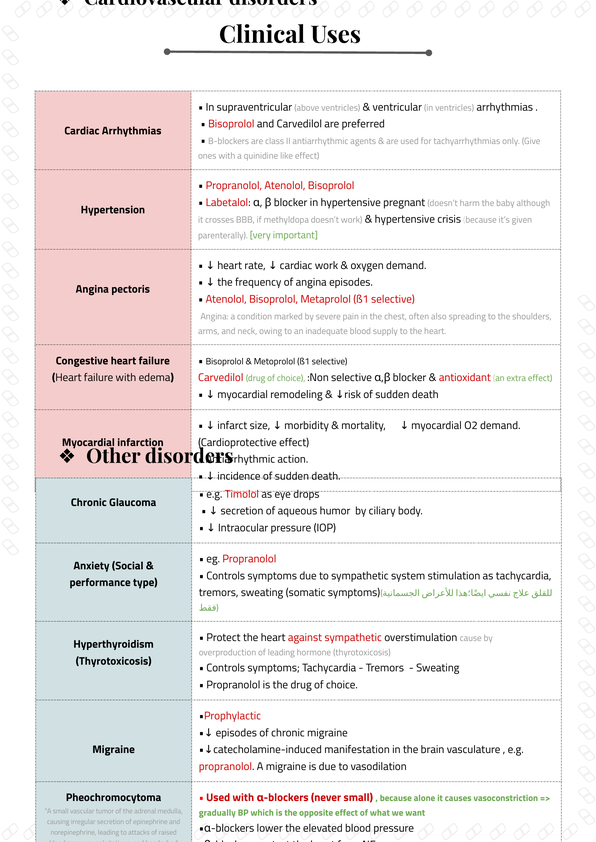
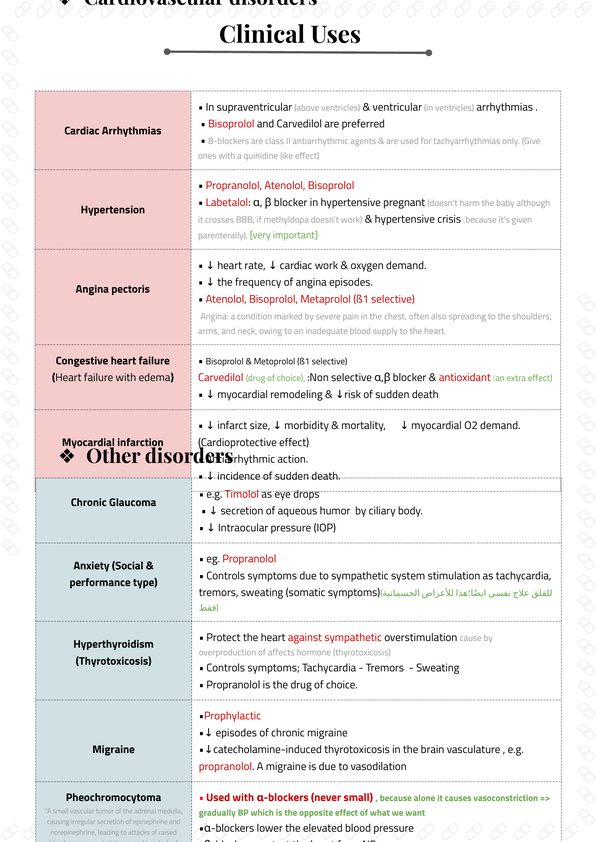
of leading: leading -> affects (281, 653)
•↓catecholamine-induced manifestation: manifestation -> thyrotoxicosis (357, 750)
